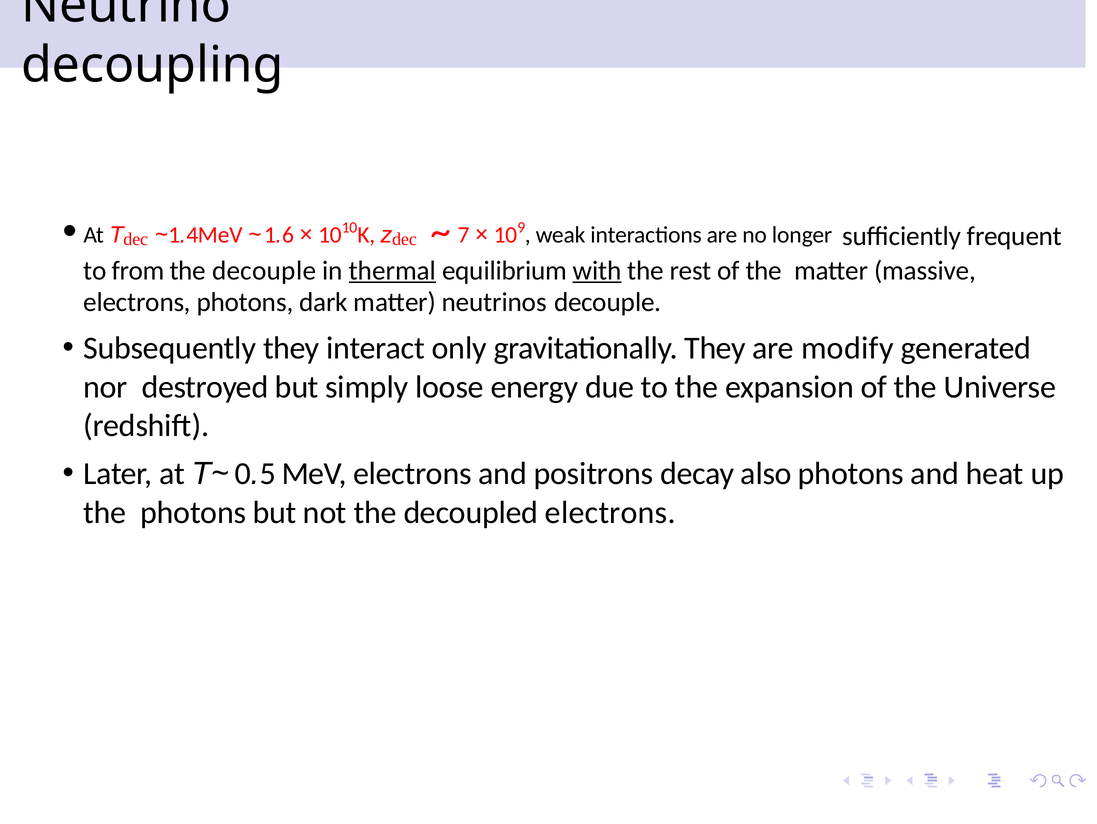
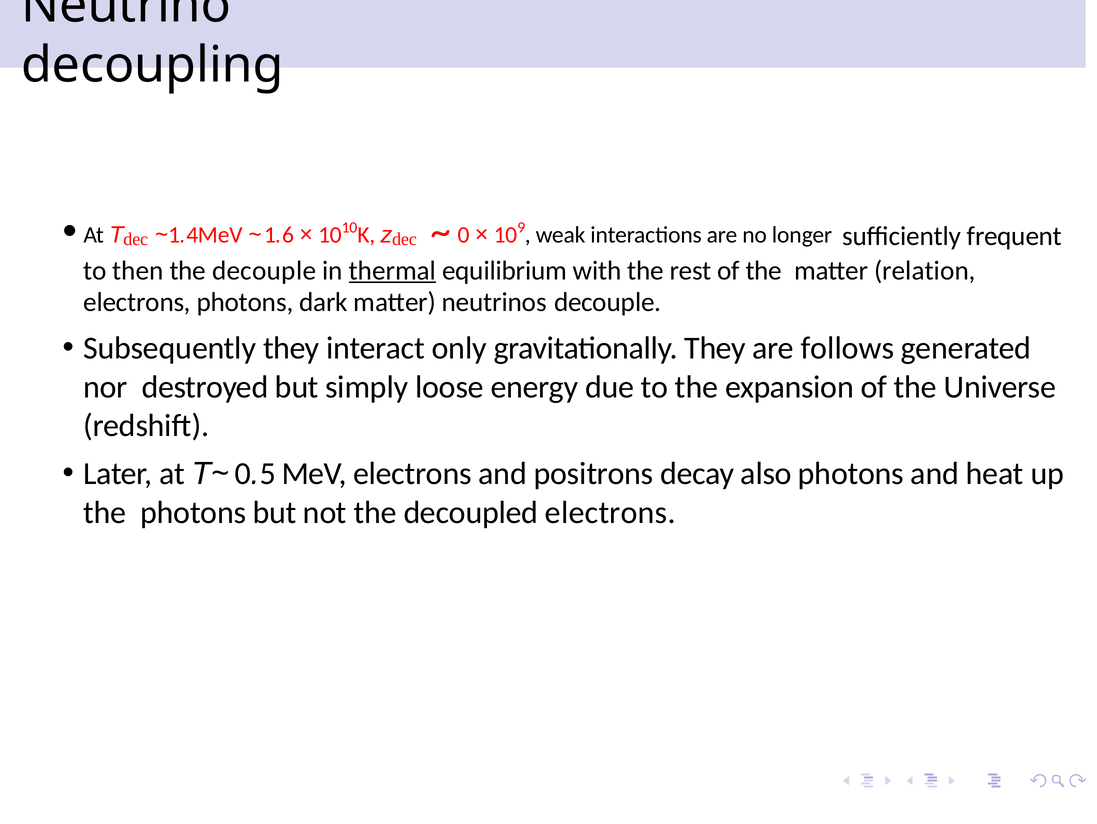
7: 7 -> 0 (464, 235)
from: from -> then (138, 271)
with underline: present -> none (597, 271)
massive: massive -> relation (925, 271)
modify: modify -> follows (847, 348)
